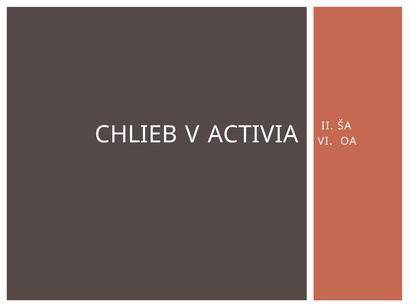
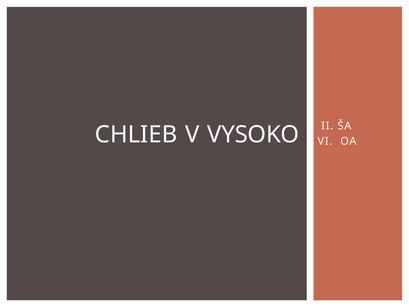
ACTIVIA: ACTIVIA -> VYSOKO (253, 134)
